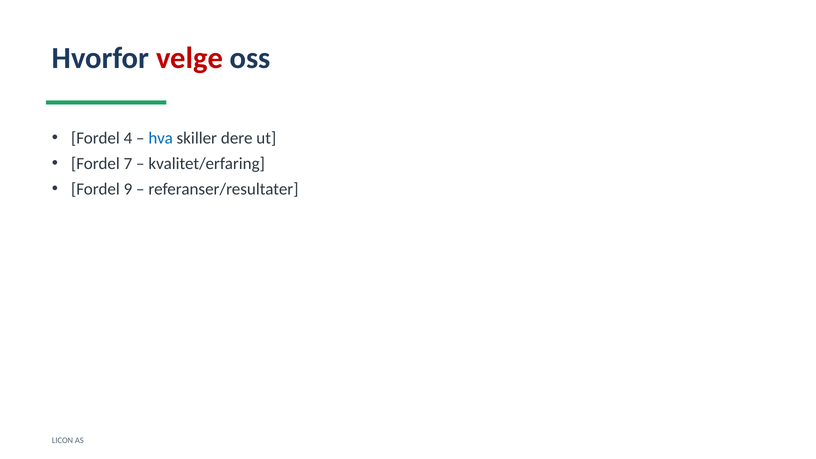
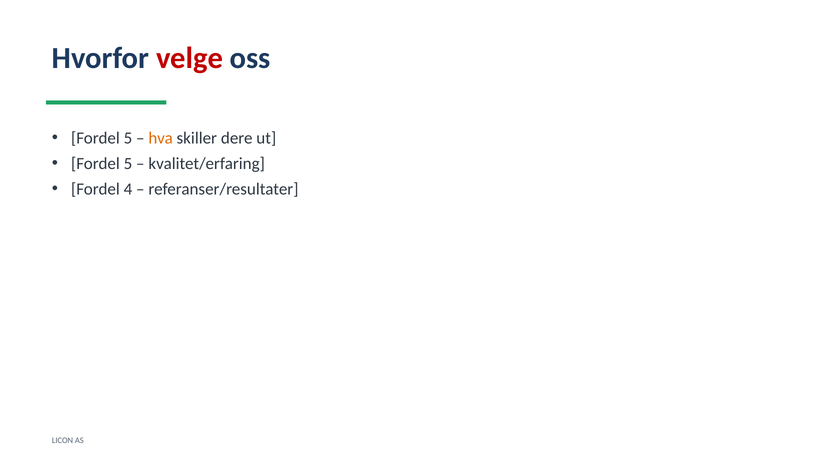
4: 4 -> 5 (128, 138)
hva colour: blue -> orange (161, 138)
7: 7 -> 5 (128, 164)
9: 9 -> 4 (128, 189)
